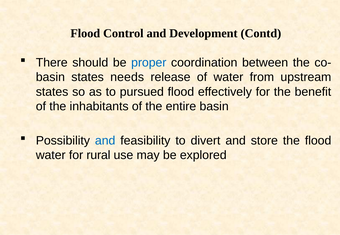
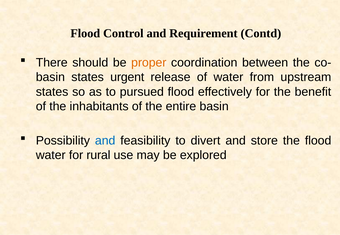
Development: Development -> Requirement (203, 33)
proper colour: blue -> orange (149, 63)
needs: needs -> urgent (127, 77)
